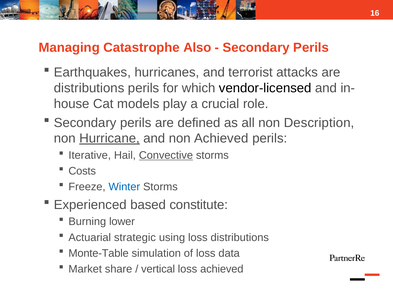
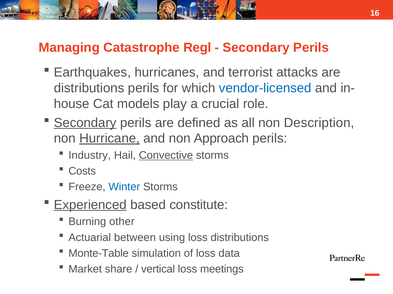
Also: Also -> Regl (197, 48)
vendor-licensed colour: black -> blue (265, 88)
Secondary underline: none -> present (85, 123)
non Achieved: Achieved -> Approach (221, 139)
Iterative: Iterative -> Industry (90, 156)
Experienced underline: none -> present (90, 205)
lower: lower -> other (122, 222)
strategic: strategic -> between (135, 238)
loss achieved: achieved -> meetings (222, 270)
